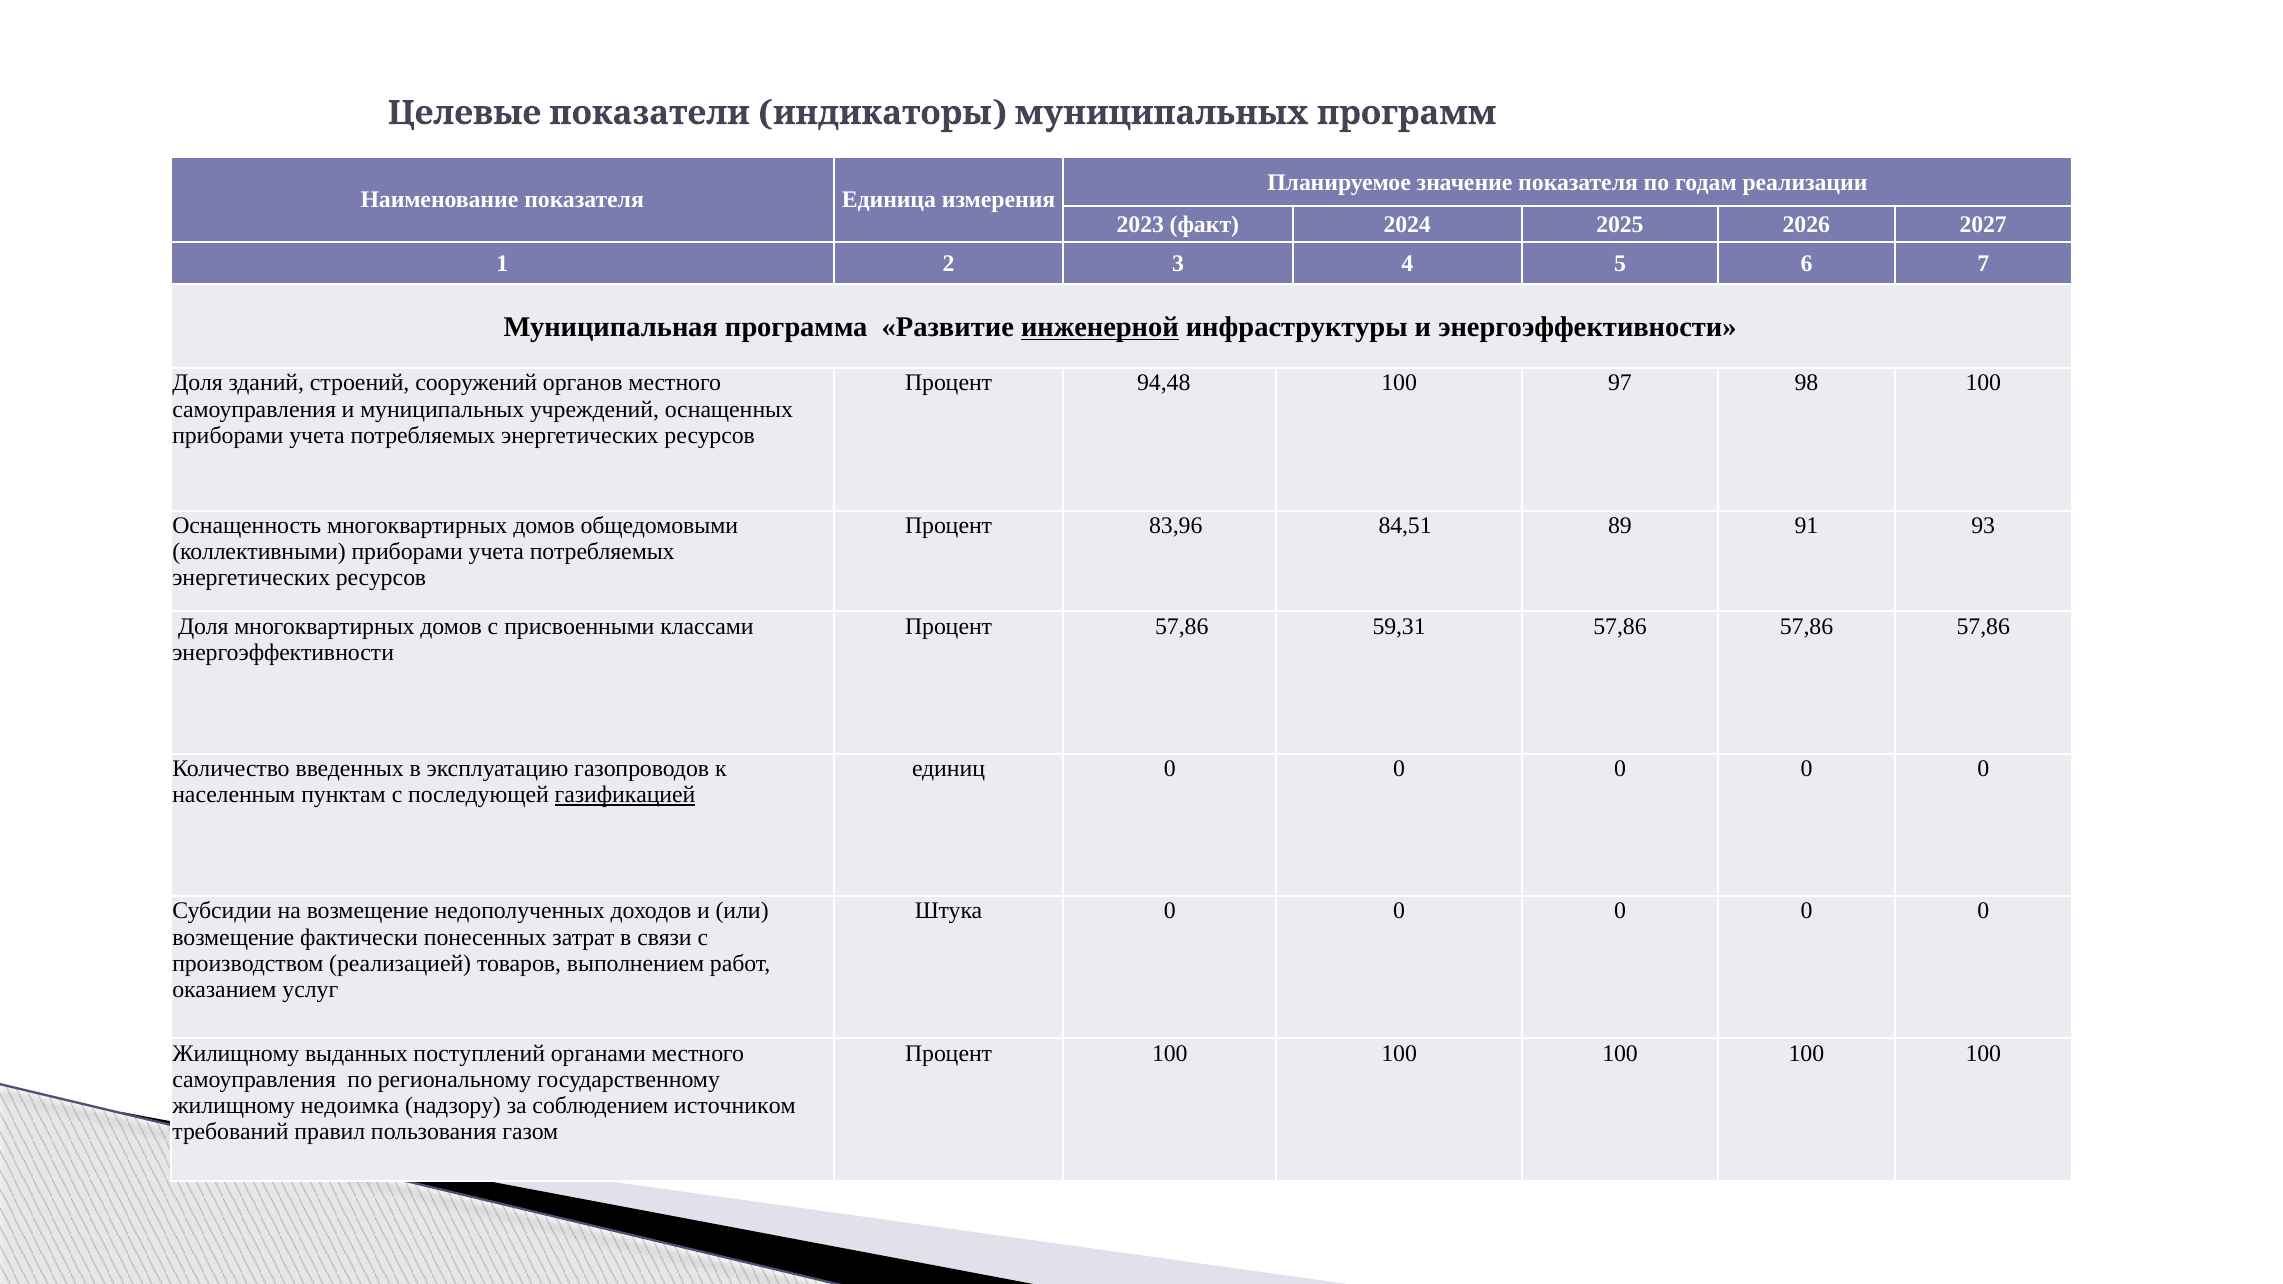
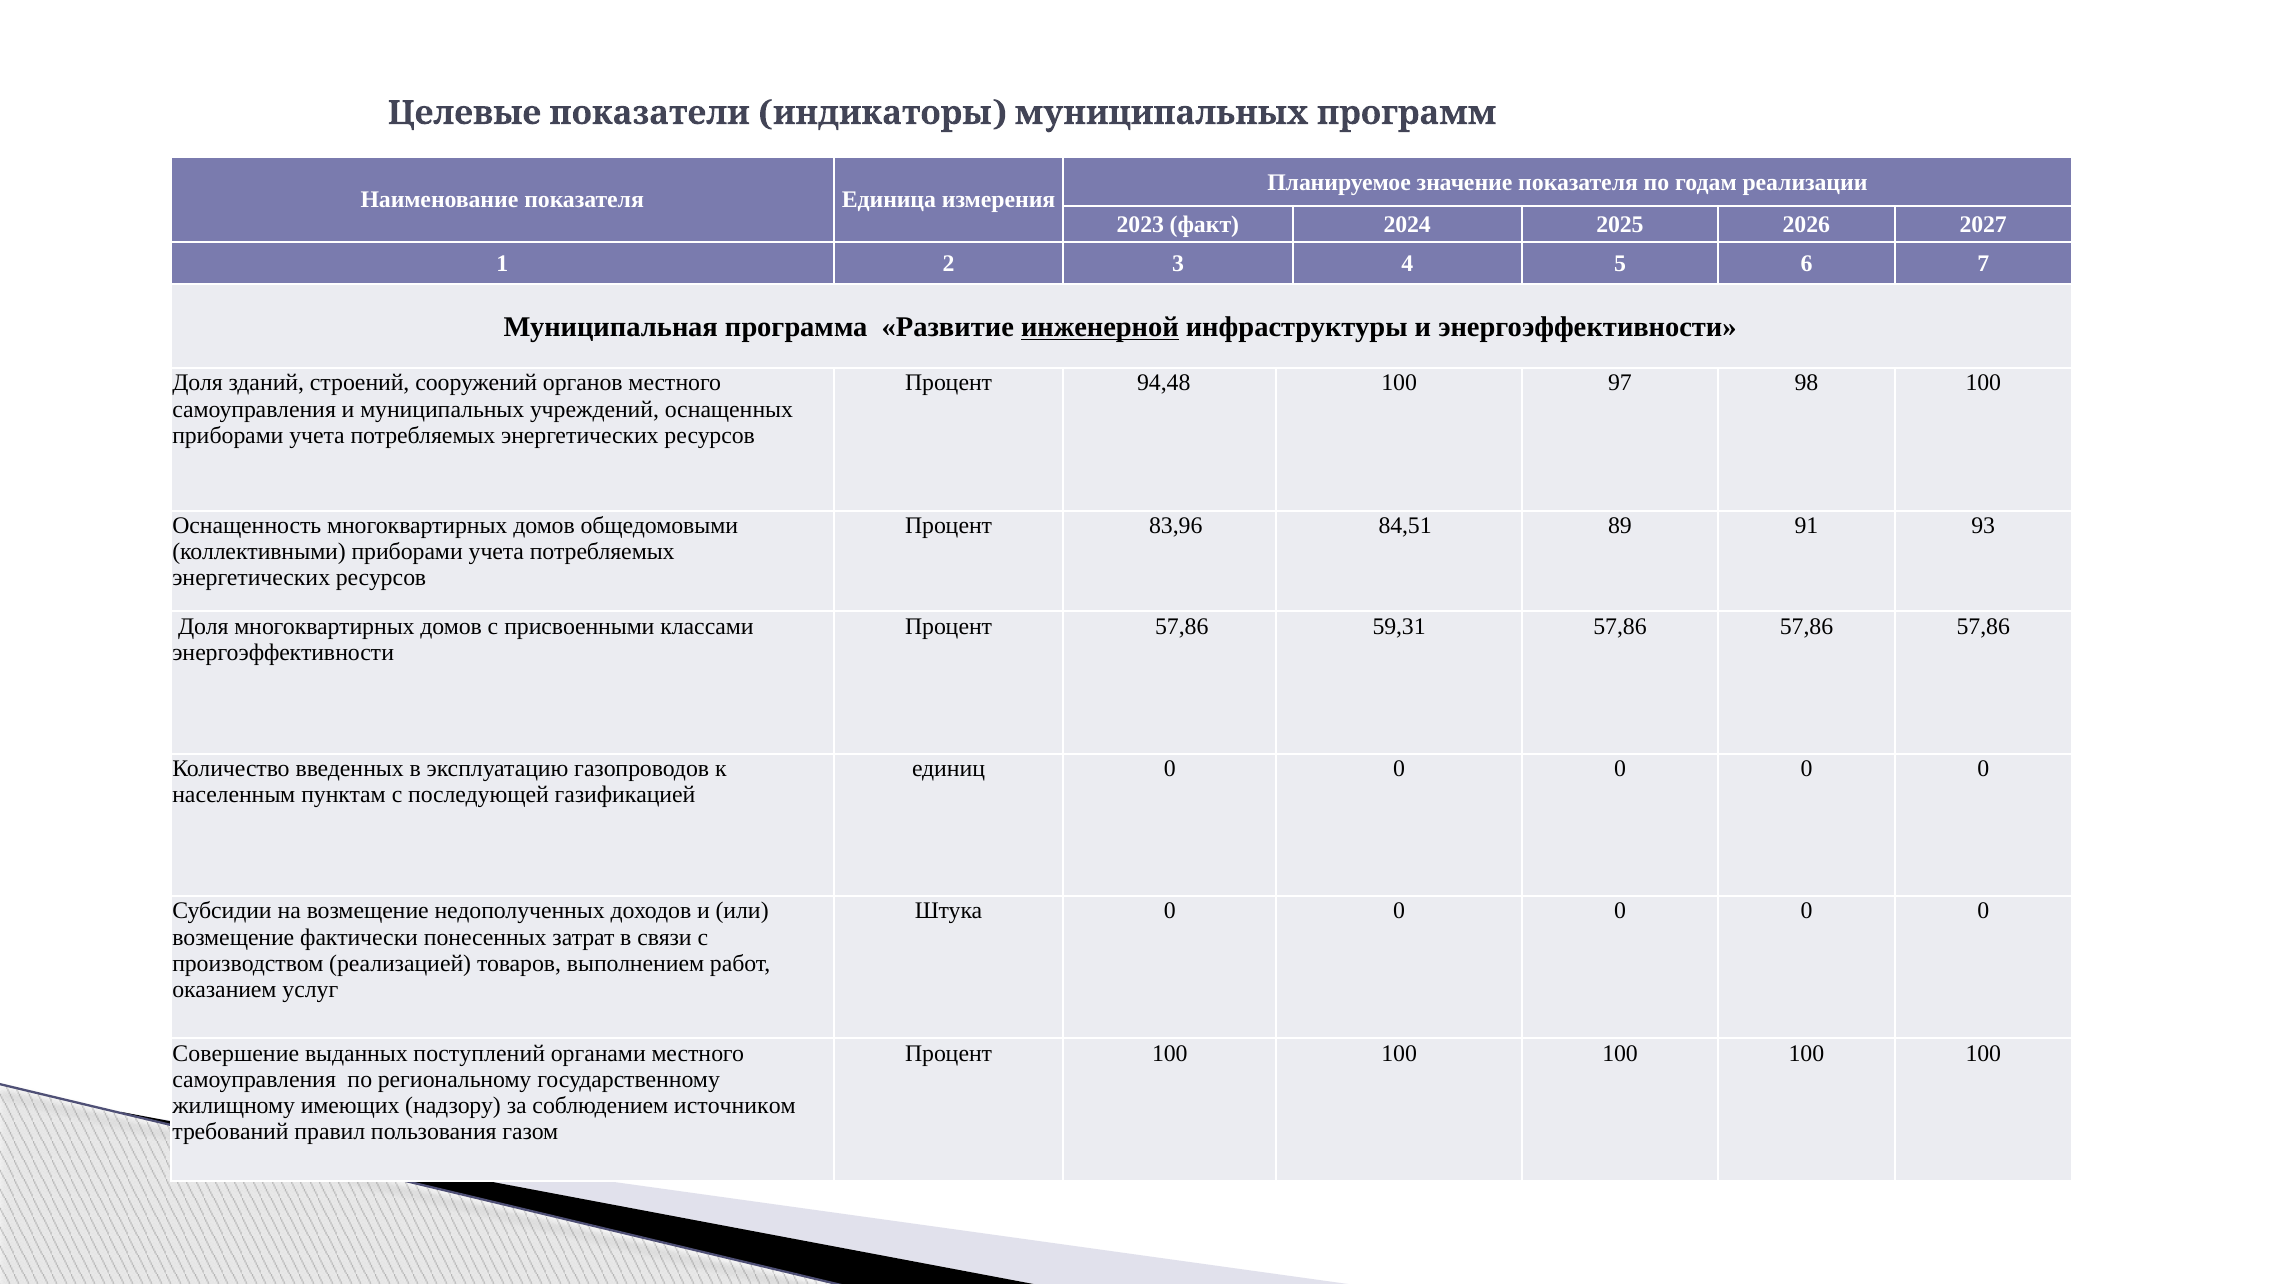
газификацией underline: present -> none (625, 795)
Жилищному: Жилищному -> Совершение (236, 1054)
недоимка: недоимка -> имеющих (350, 1106)
